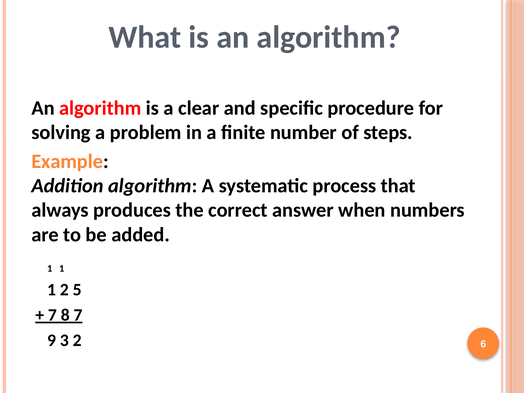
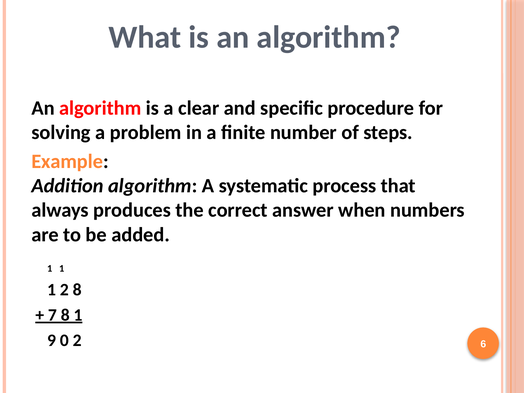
2 5: 5 -> 8 (77, 290)
8 7: 7 -> 1 (78, 315)
3: 3 -> 0 (64, 340)
